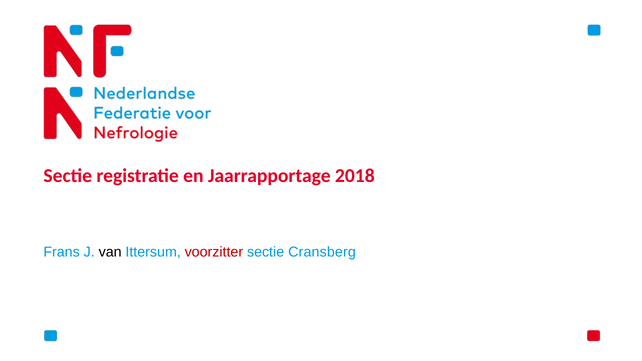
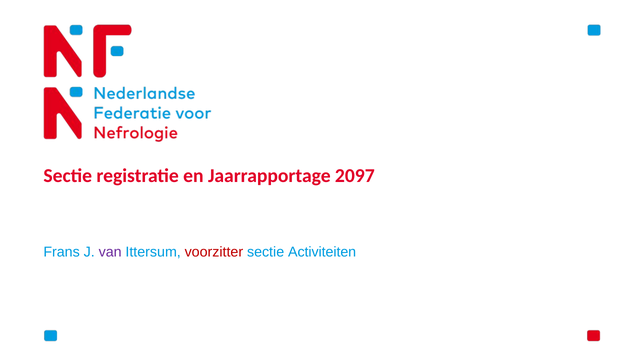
2018: 2018 -> 2097 (355, 176)
van colour: black -> purple (110, 252)
Cransberg: Cransberg -> Activiteiten (322, 252)
